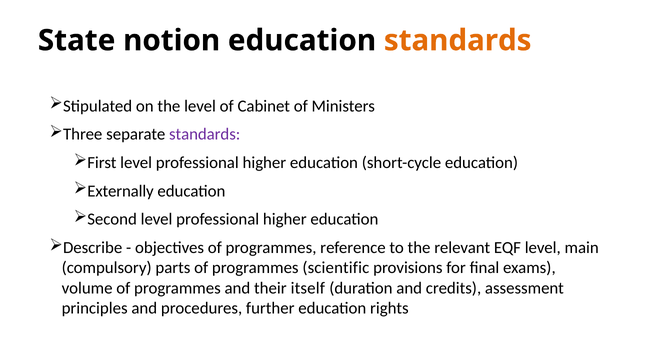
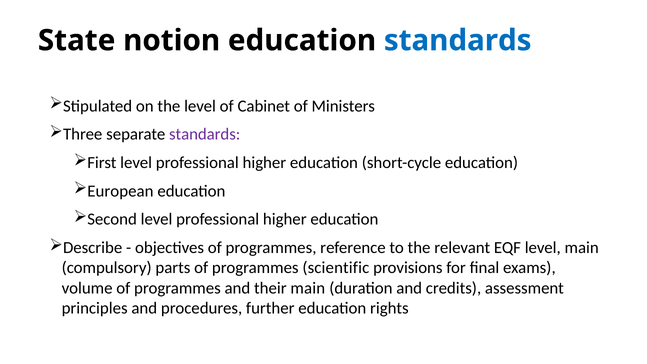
standards colour: orange -> blue (458, 40)
Externally: Externally -> European (120, 191)
their itself: itself -> main (308, 288)
